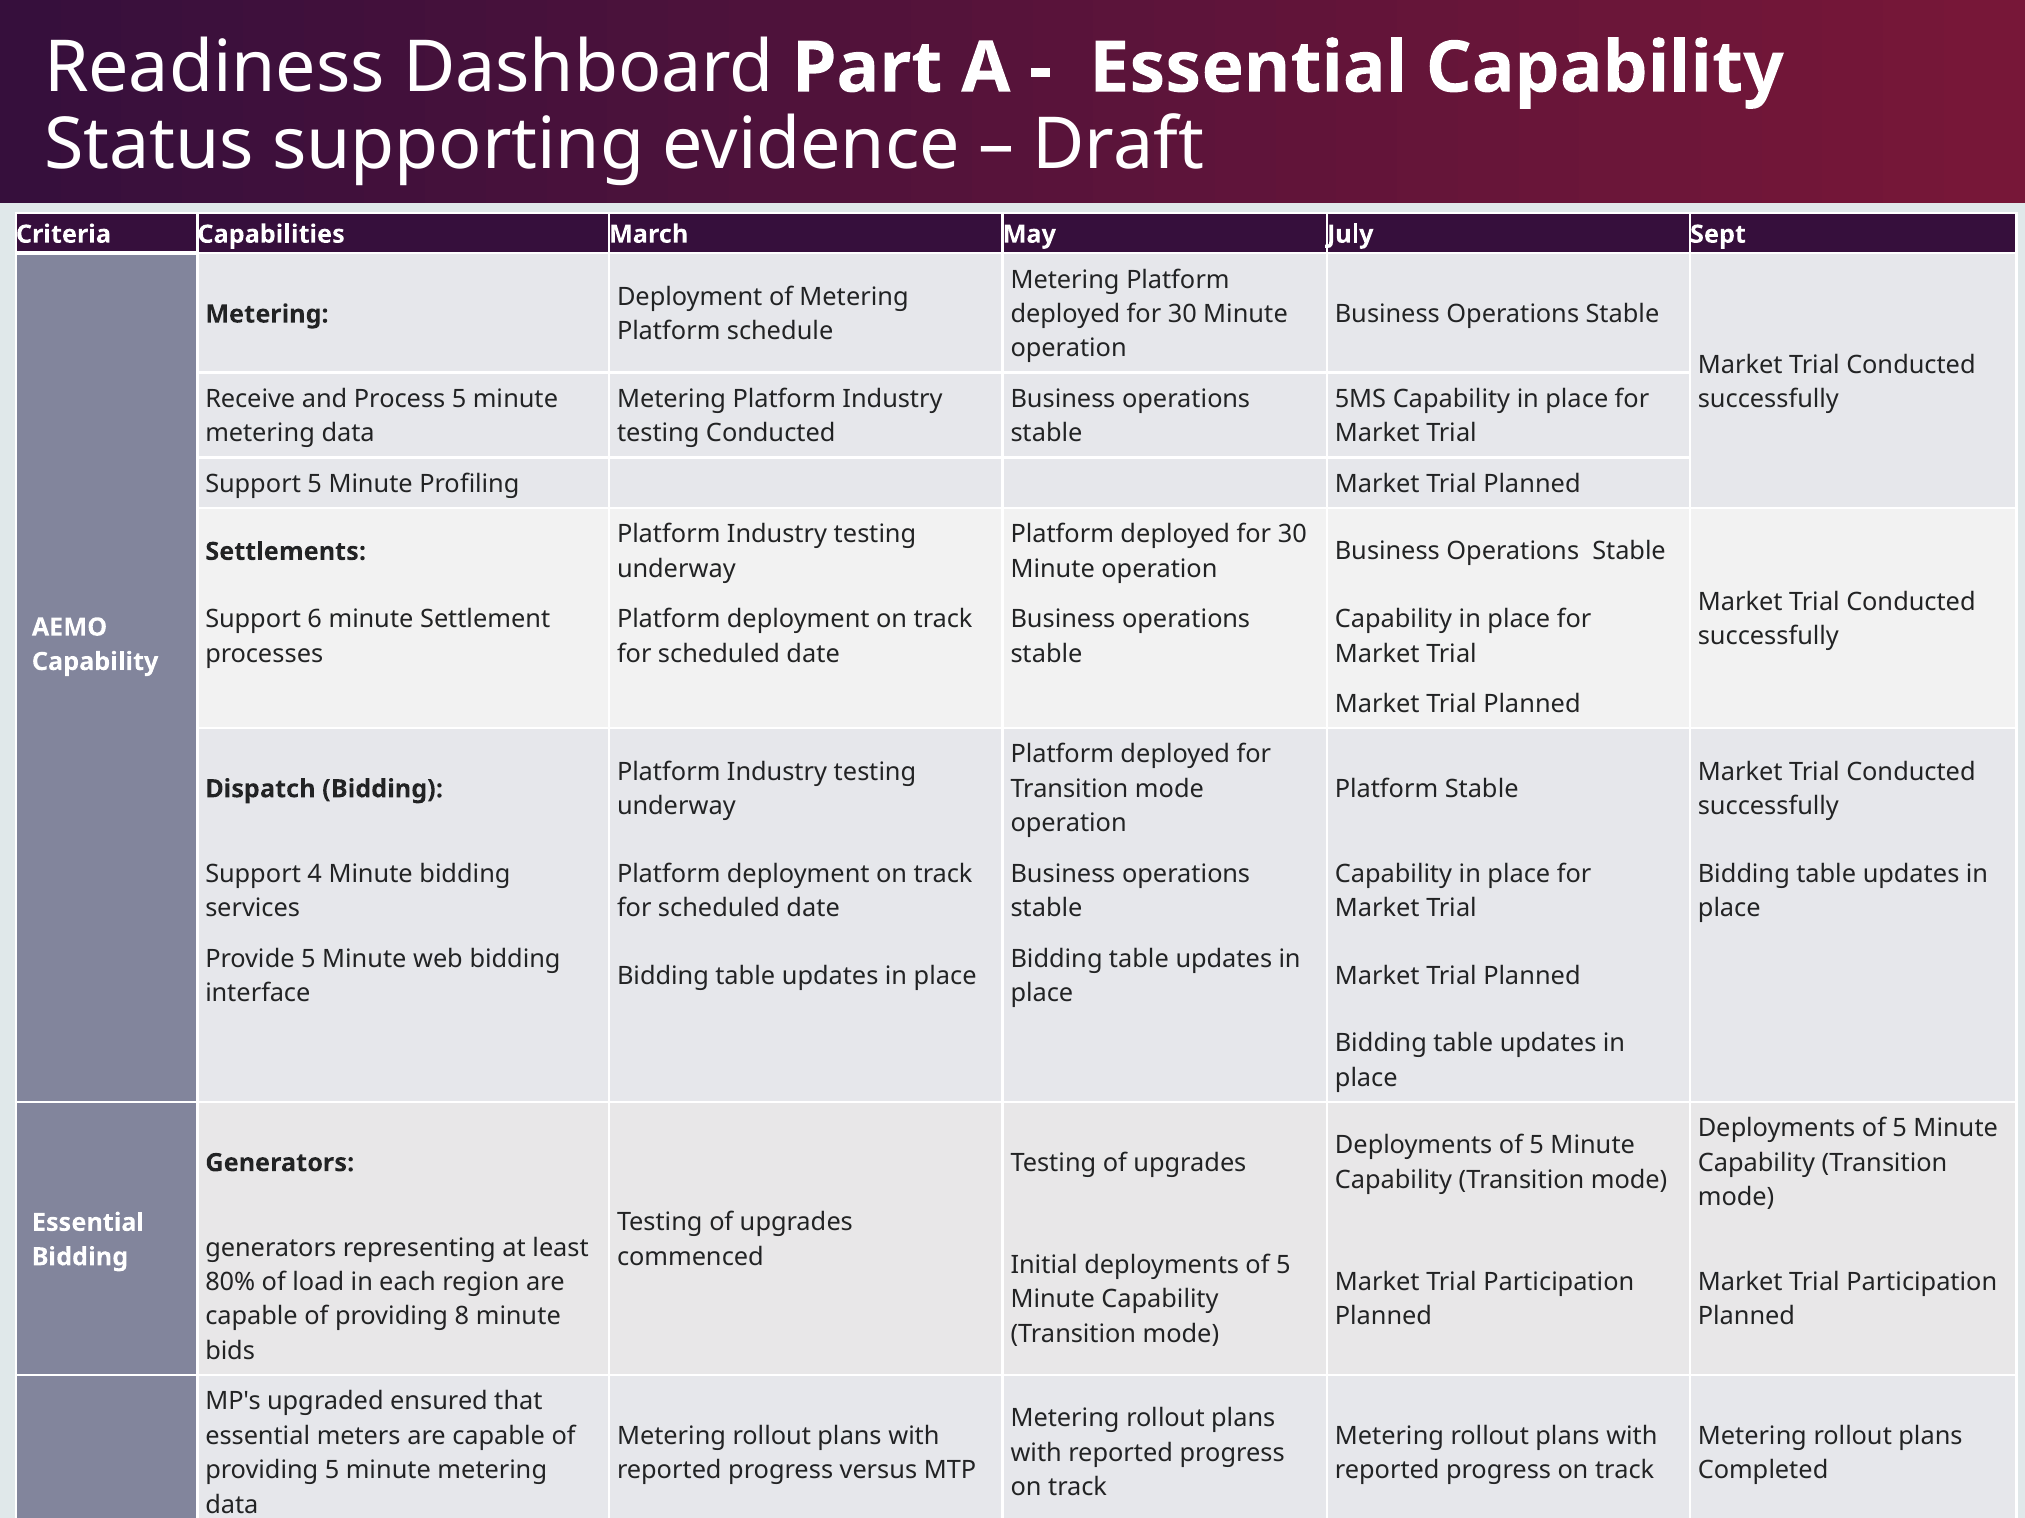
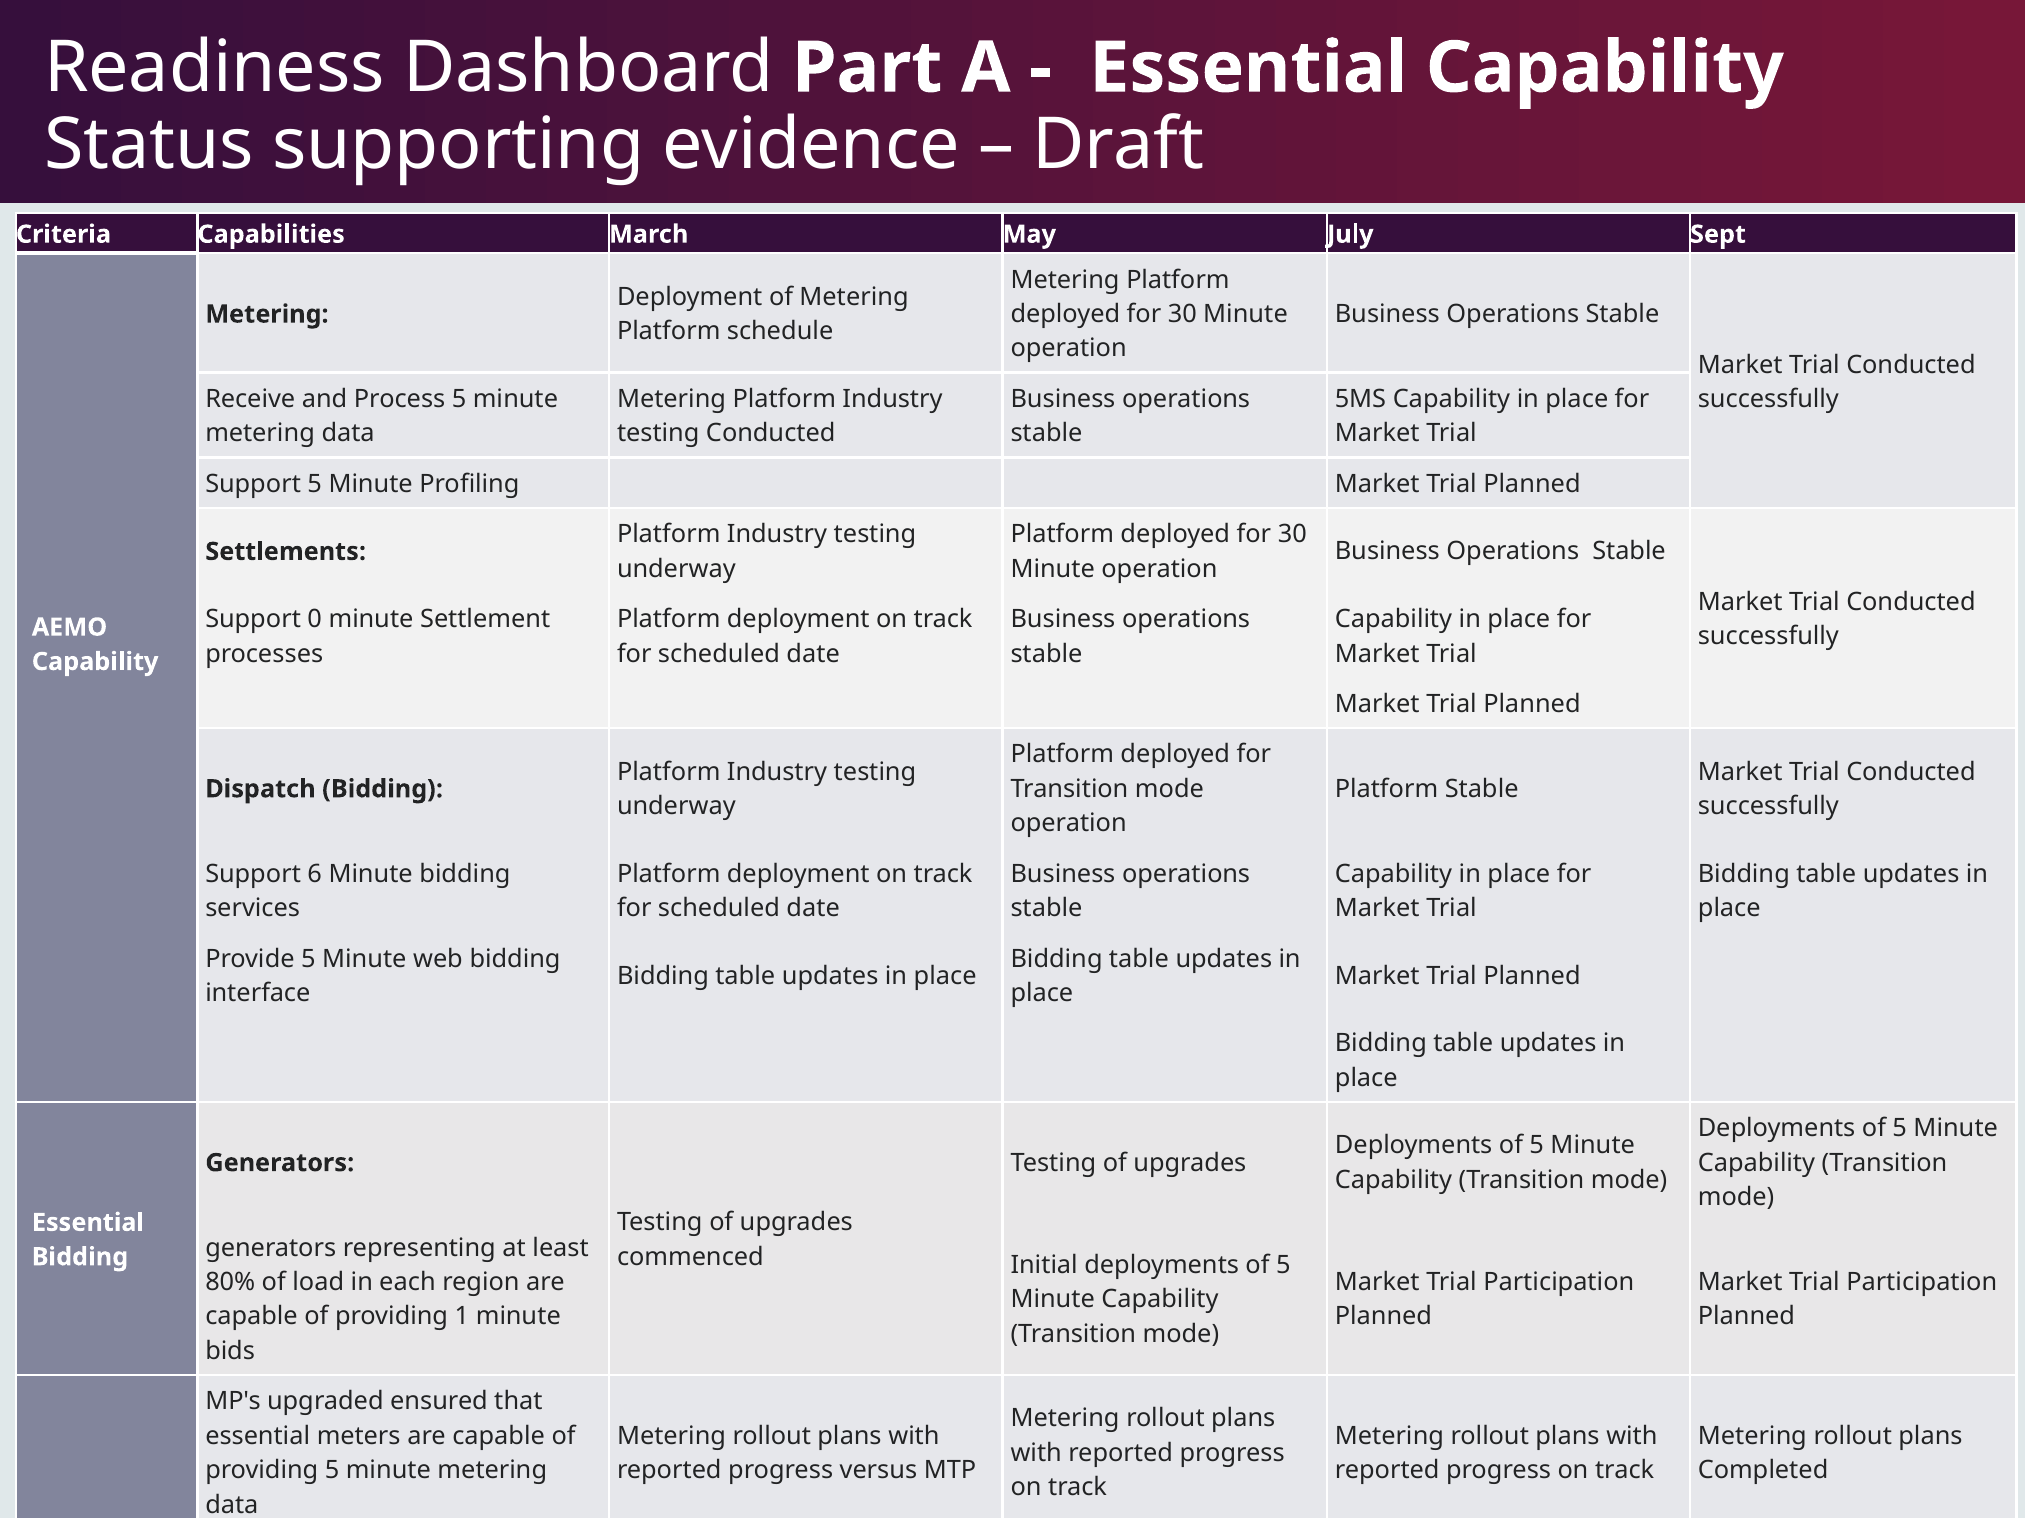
6: 6 -> 0 (315, 620)
4: 4 -> 6 (315, 874)
8: 8 -> 1 (462, 1317)
